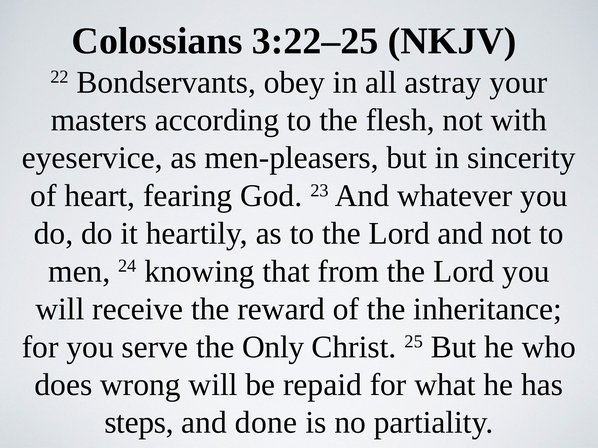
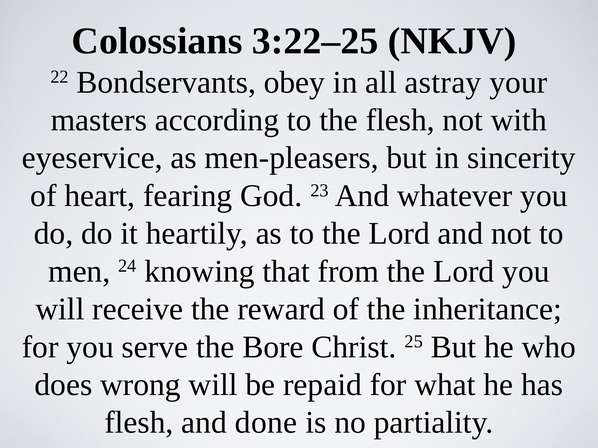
Only: Only -> Bore (273, 347)
steps: steps -> flesh (139, 423)
